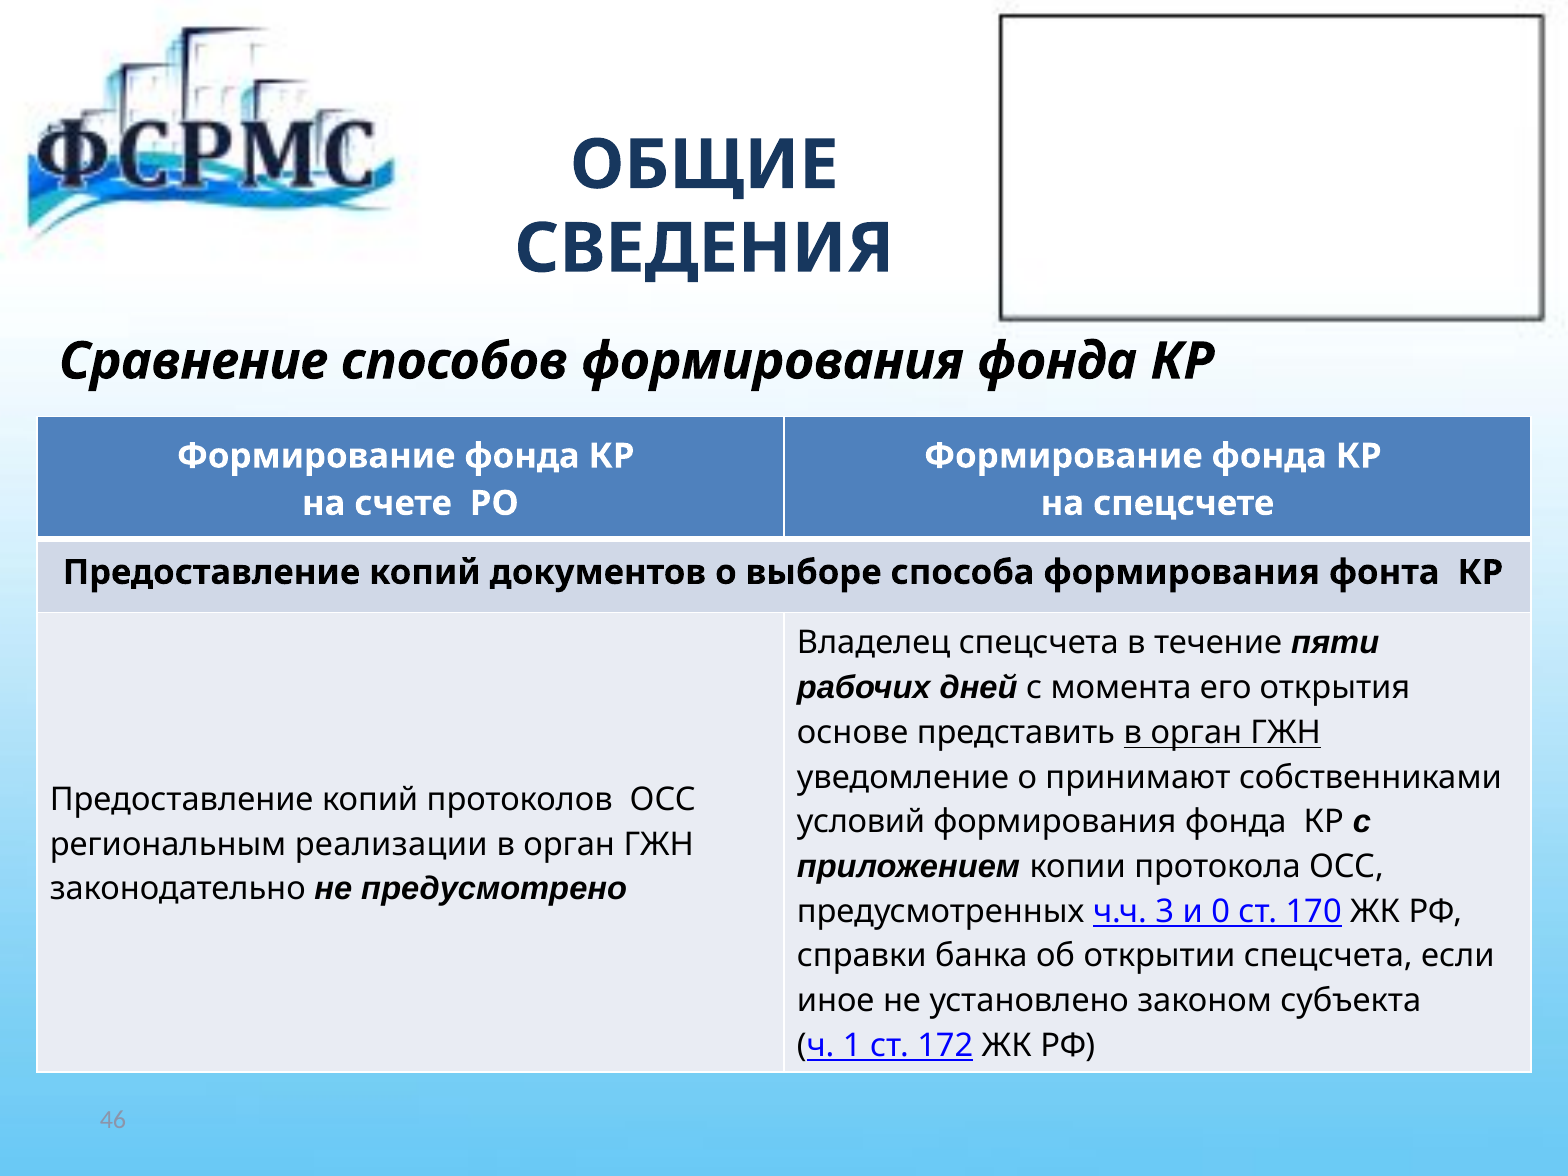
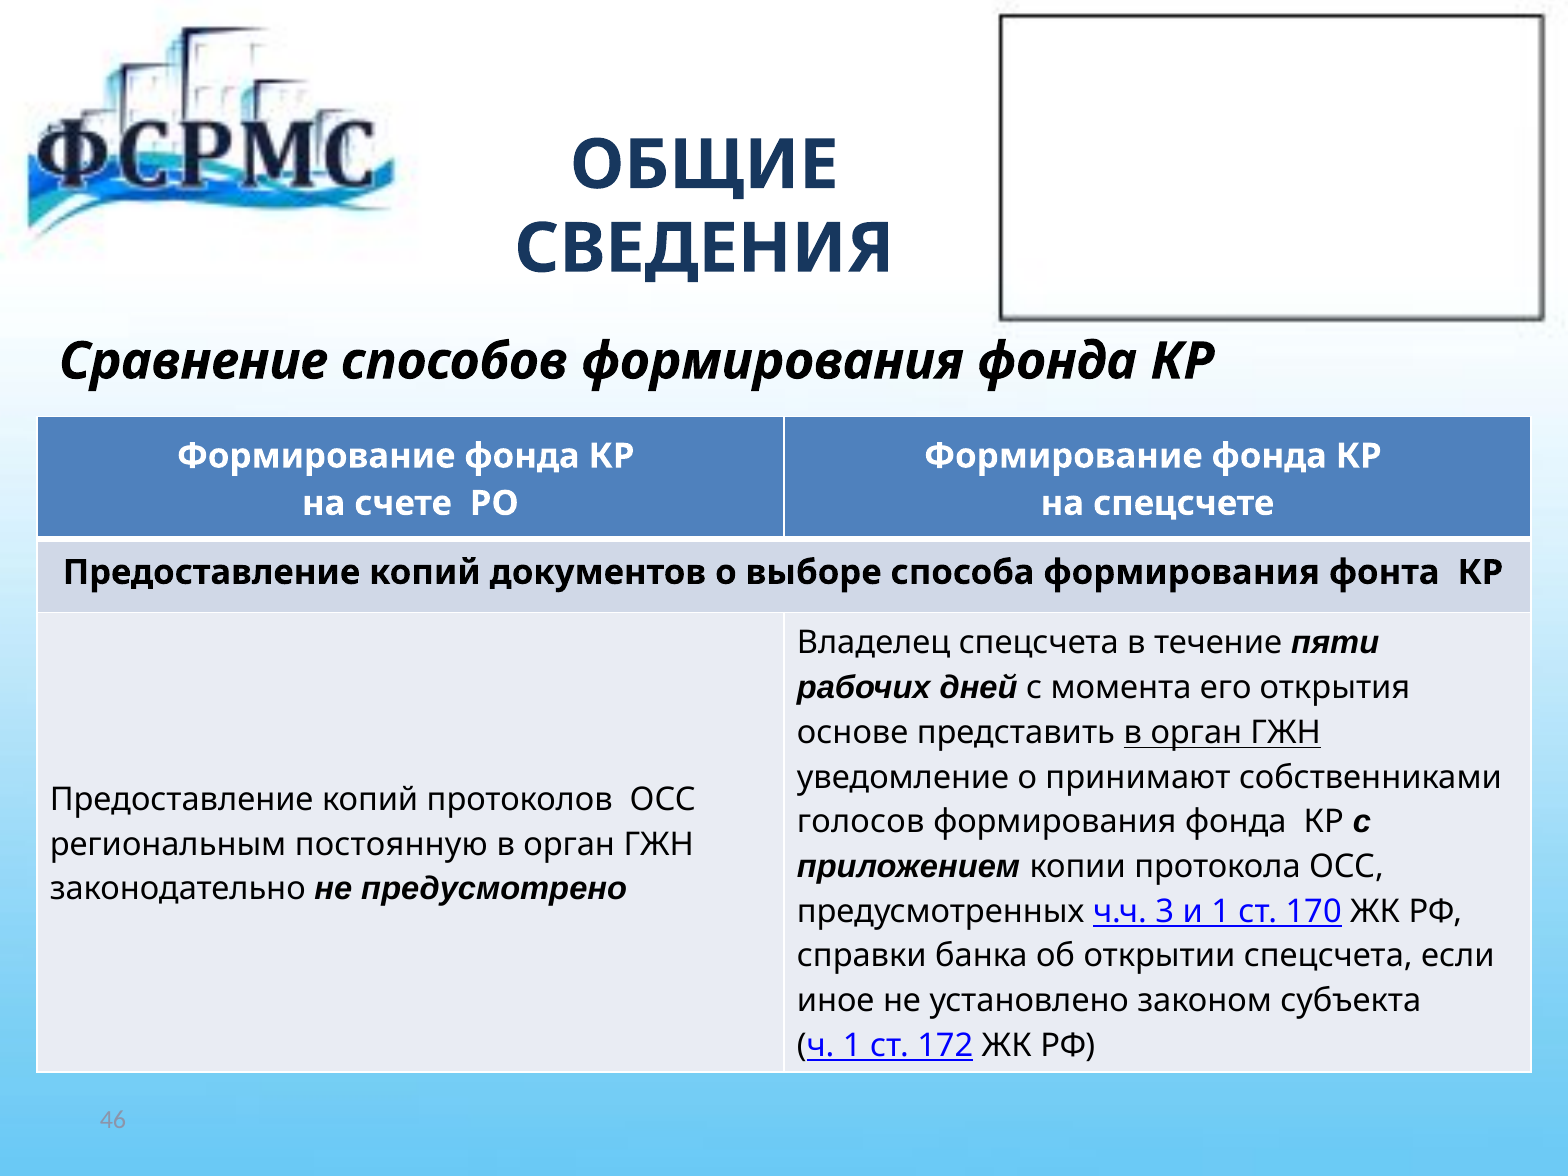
условий: условий -> голосов (861, 822)
реализации: реализации -> постоянную (391, 844)
и 0: 0 -> 1 (1221, 911)
